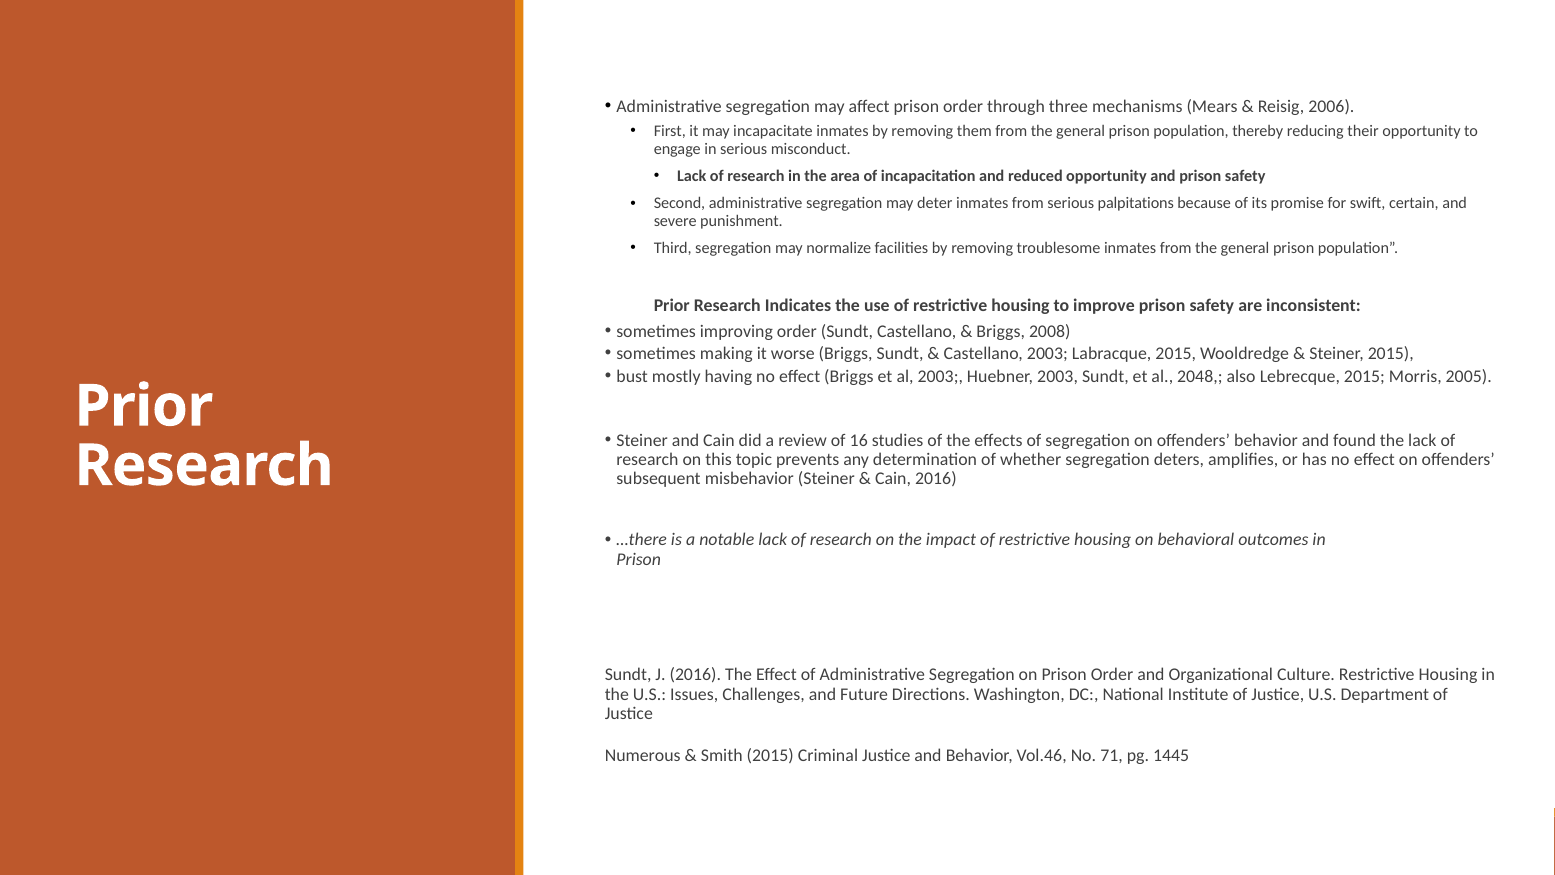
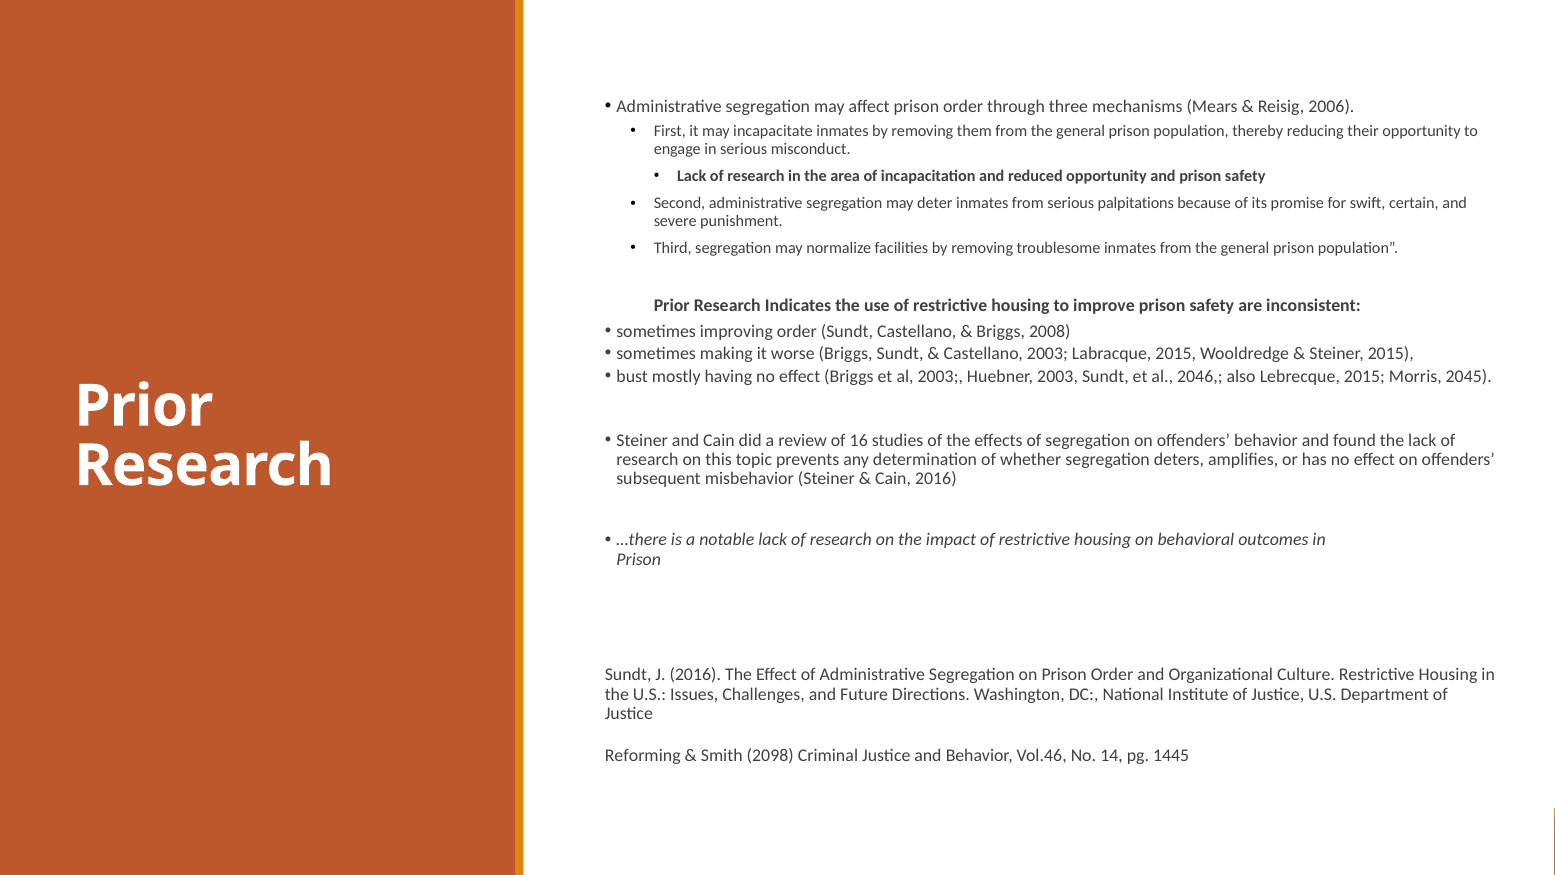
2048: 2048 -> 2046 (1200, 376)
2005: 2005 -> 2045 (1469, 376)
Numerous: Numerous -> Reforming (643, 755)
Smith 2015: 2015 -> 2098 (770, 755)
71: 71 -> 14 (1111, 755)
